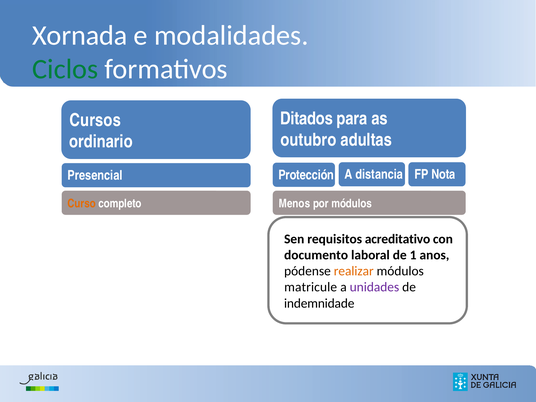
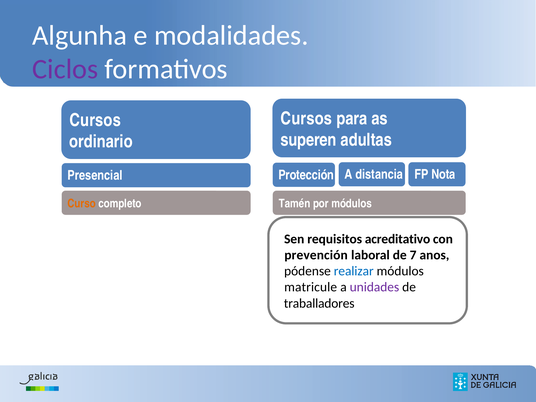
Xornada: Xornada -> Algunha (80, 35)
Ciclos colour: green -> purple (65, 69)
Ditados: Ditados -> Cursos (306, 119)
outubro: outubro -> superen (308, 140)
Menos: Menos -> Tamén (294, 204)
documento: documento -> prevención (316, 255)
1: 1 -> 7 (413, 255)
realizar colour: orange -> blue (354, 271)
indemnidade: indemnidade -> traballadores (319, 303)
